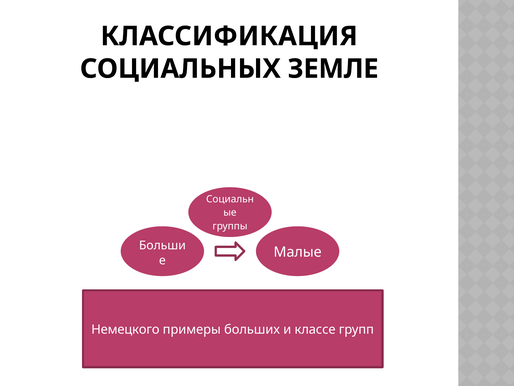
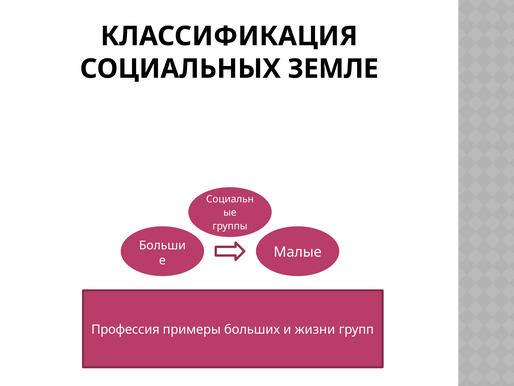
Немецкого: Немецкого -> Профессия (125, 329)
классе: классе -> жизни (315, 329)
